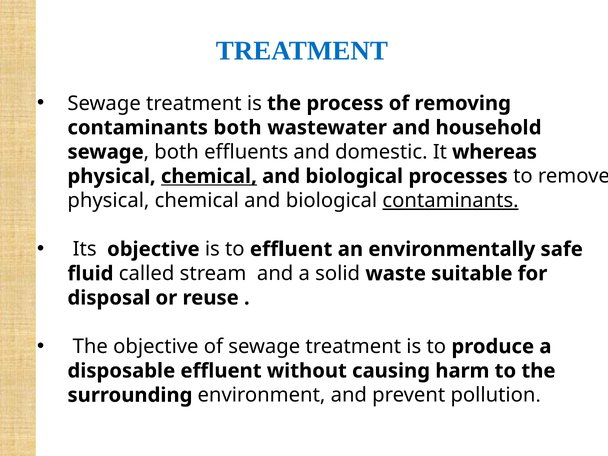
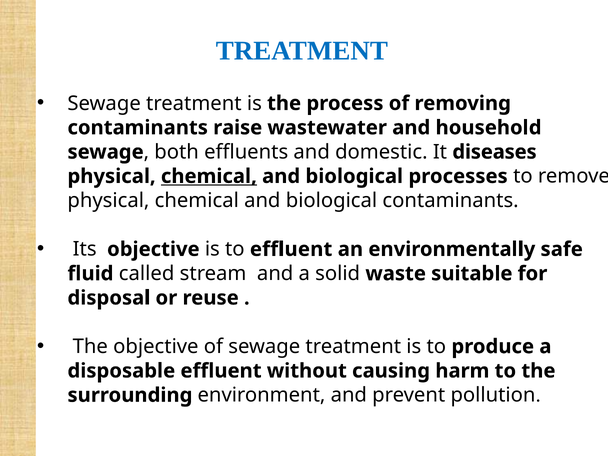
both: both -> raise (238, 128)
whereas: whereas -> diseases (495, 152)
contaminants underline: present -> none (451, 201)
